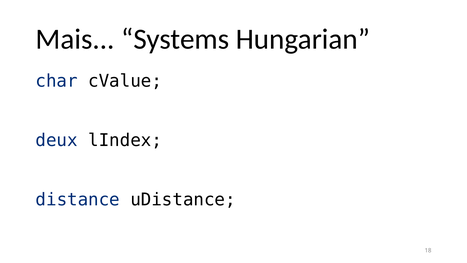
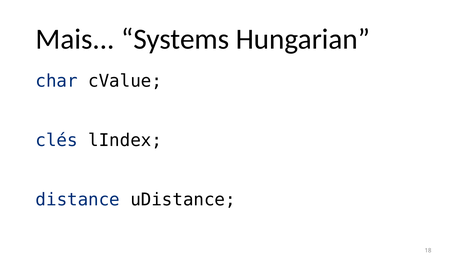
deux: deux -> clés (57, 140)
